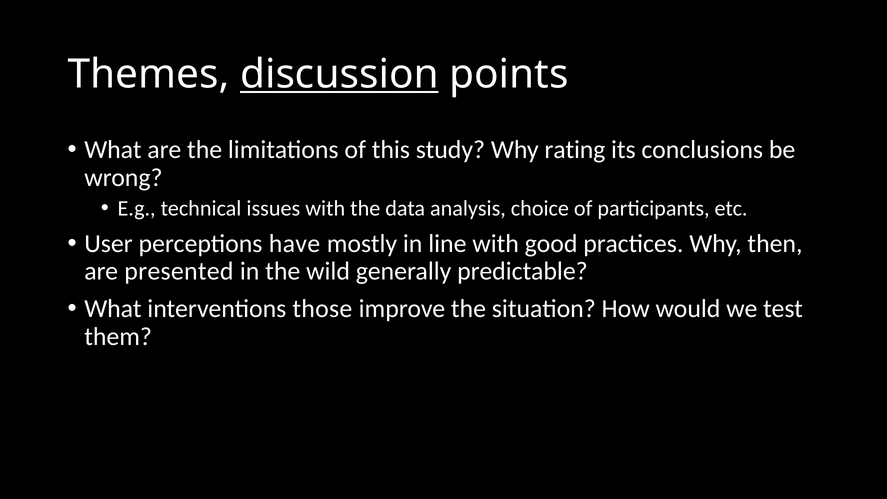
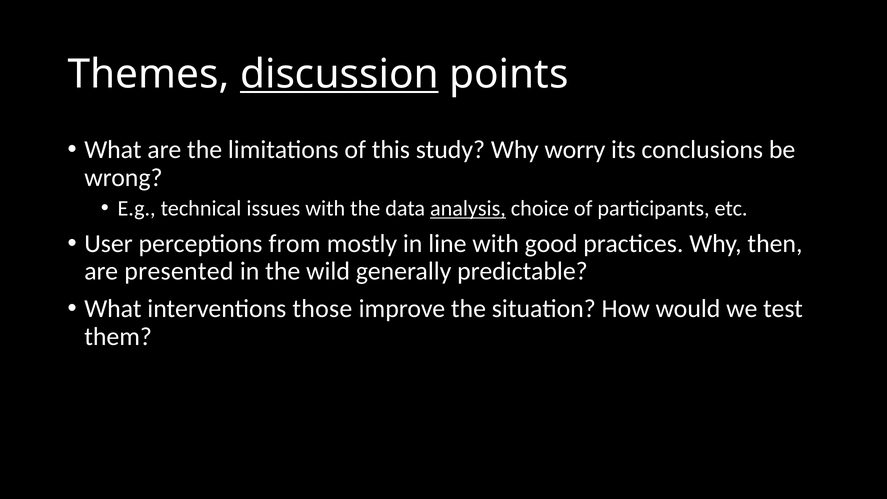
rating: rating -> worry (575, 150)
analysis underline: none -> present (468, 208)
have: have -> from (294, 243)
